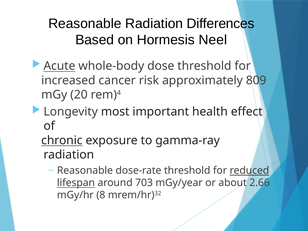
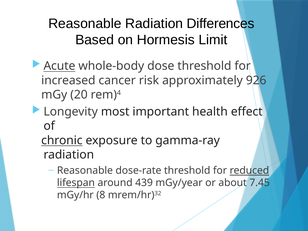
Neel: Neel -> Limit (213, 40)
809: 809 -> 926 (256, 80)
703: 703 -> 439 (144, 183)
2.66: 2.66 -> 7.45 (260, 183)
